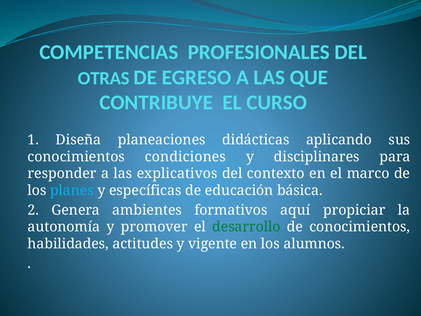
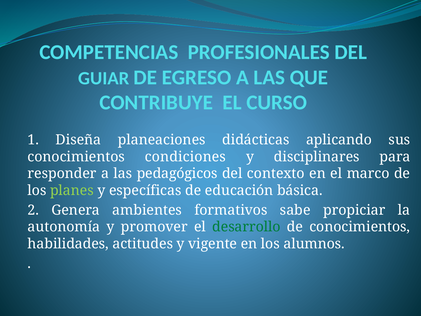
OTRAS: OTRAS -> GUIAR (104, 78)
explicativos: explicativos -> pedagógicos (177, 173)
planes colour: light blue -> light green (72, 190)
aquí: aquí -> sabe (295, 210)
